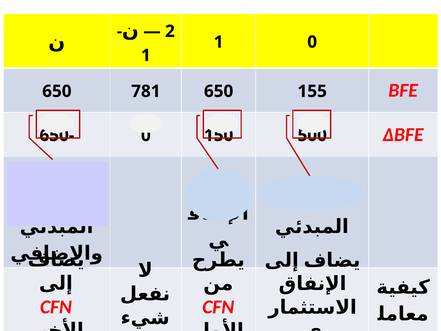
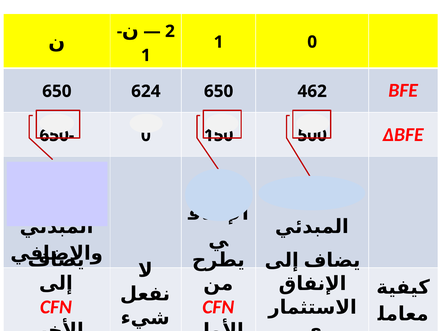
781: 781 -> 624 (146, 91)
155: 155 -> 462 (312, 91)
